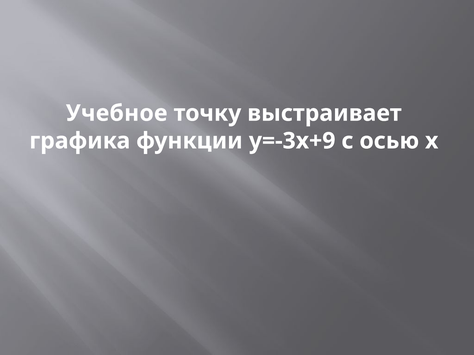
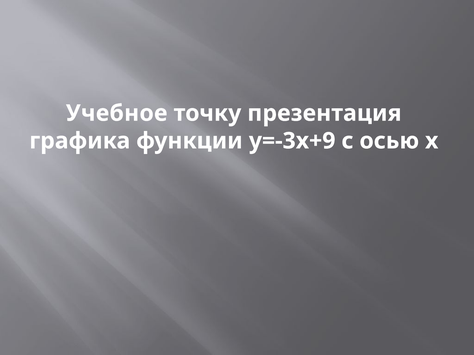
выстраивает: выстраивает -> презентация (324, 113)
